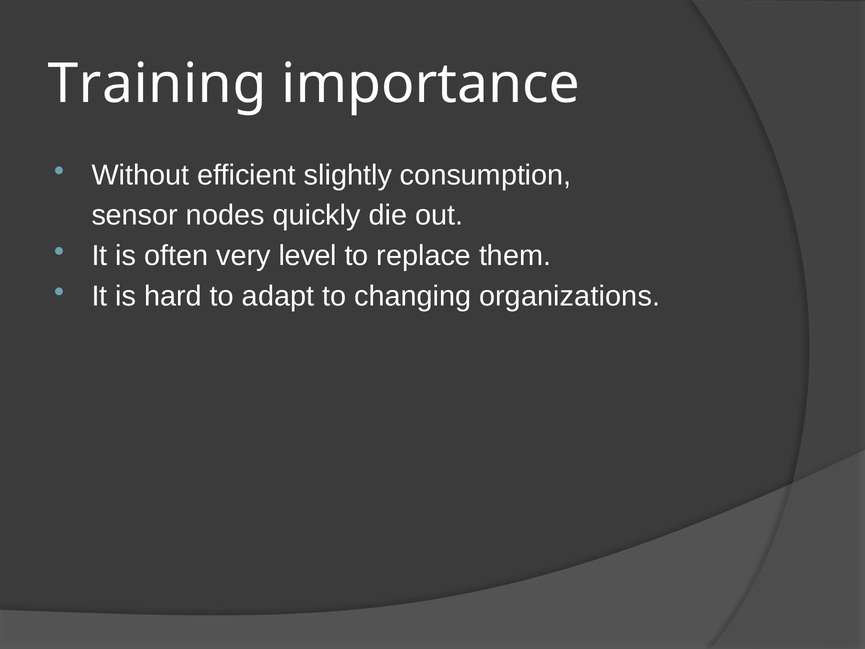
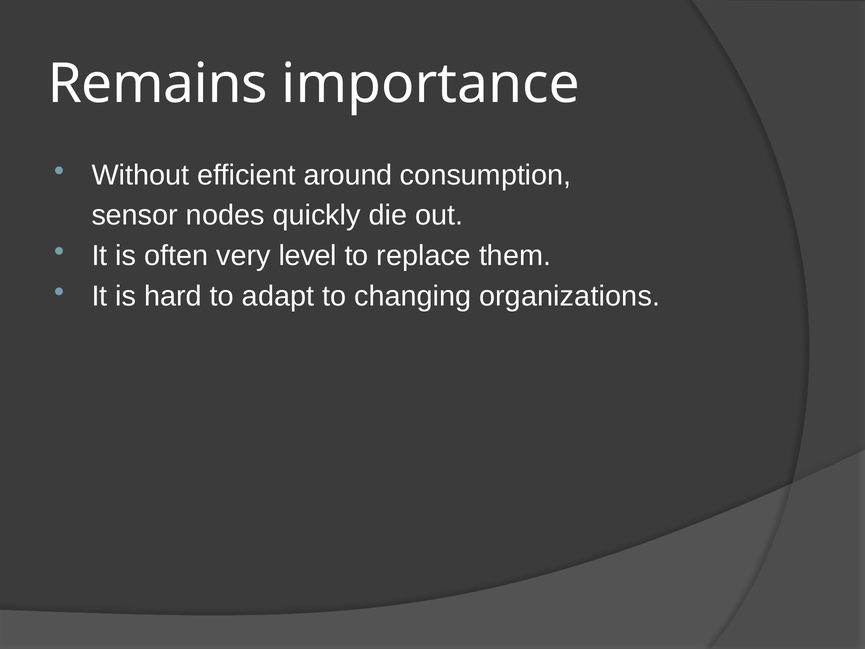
Training: Training -> Remains (158, 84)
slightly: slightly -> around (348, 175)
